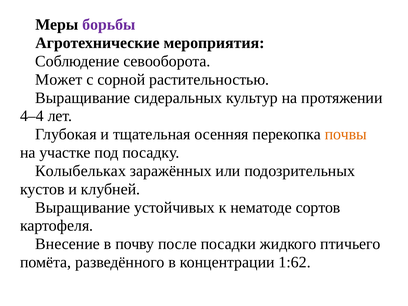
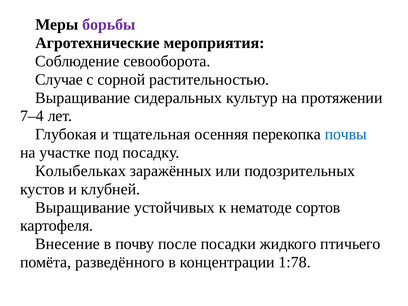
Может: Может -> Случае (59, 79)
4–4: 4–4 -> 7–4 (32, 116)
почвы colour: orange -> blue (346, 134)
1:62: 1:62 -> 1:78 (295, 262)
